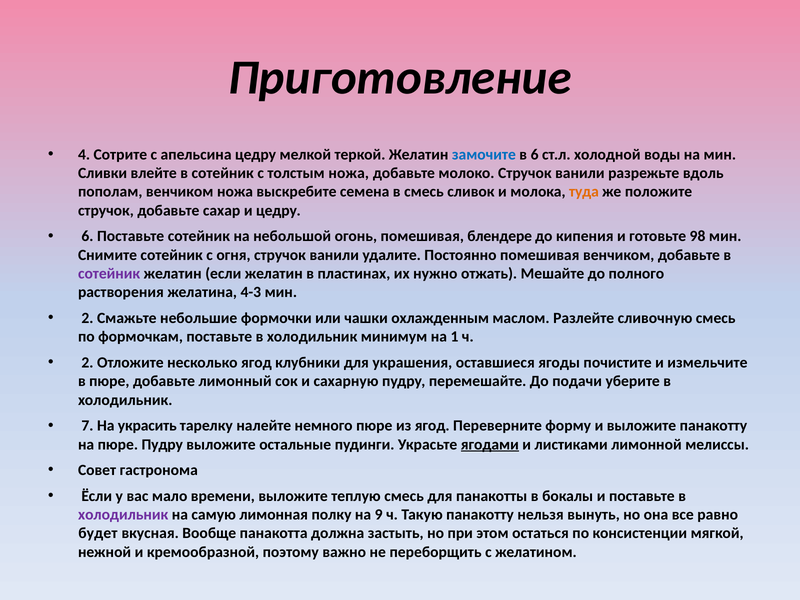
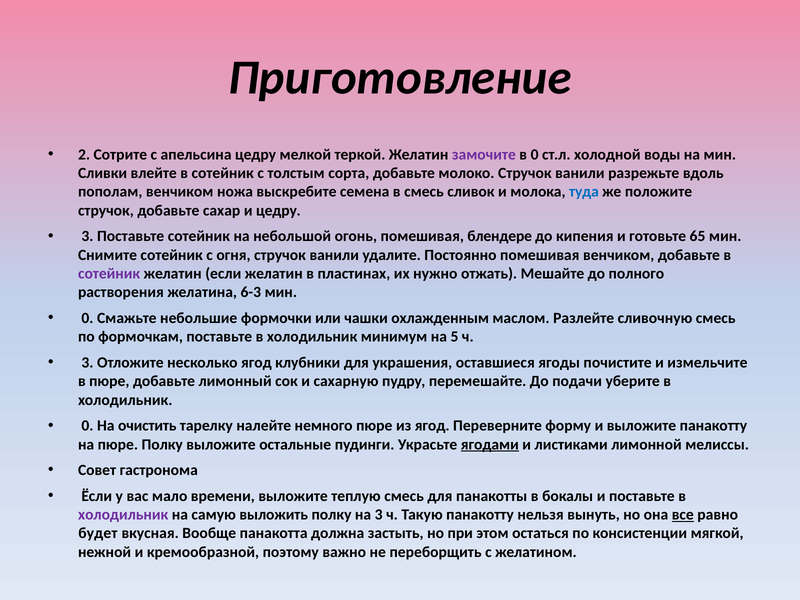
4: 4 -> 2 (84, 154)
замочите colour: blue -> purple (484, 154)
в 6: 6 -> 0 (535, 154)
толстым ножа: ножа -> сорта (349, 173)
туда colour: orange -> blue (584, 192)
6: 6 -> 3 (87, 236)
98: 98 -> 65 (698, 236)
4-3: 4-3 -> 6-3 (251, 292)
2: 2 -> 0 (87, 318)
1: 1 -> 5 (454, 337)
2: 2 -> 3 (87, 363)
7: 7 -> 0 (87, 426)
украсить: украсить -> очистить (147, 426)
пюре Пудру: Пудру -> Полку (162, 444)
лимонная: лимонная -> выложить (274, 515)
на 9: 9 -> 3 (379, 515)
все underline: none -> present (683, 515)
